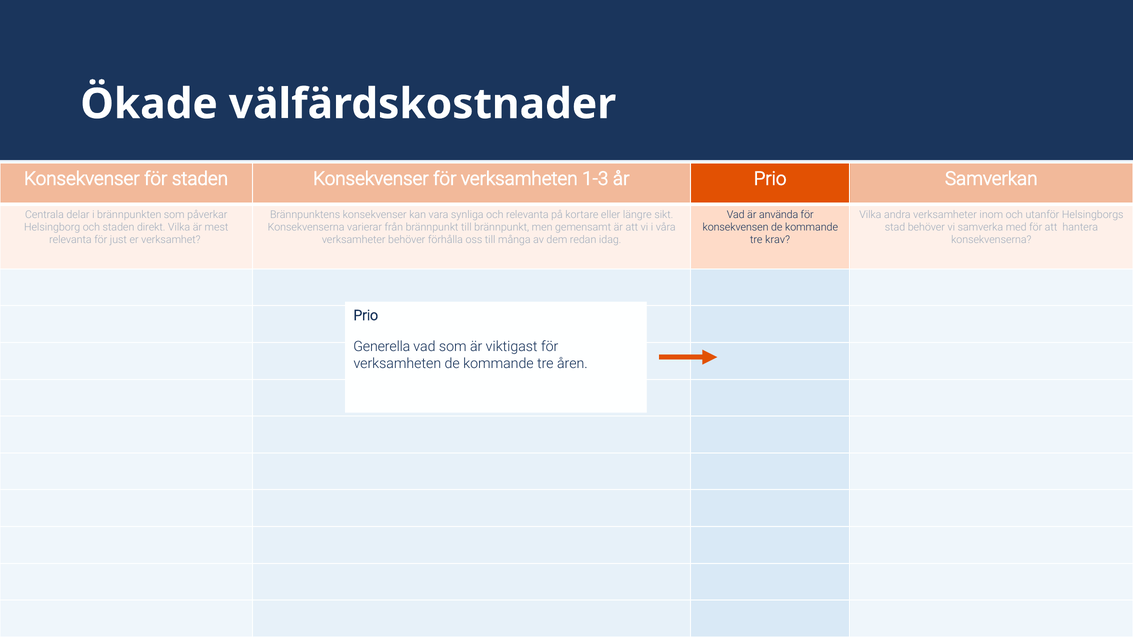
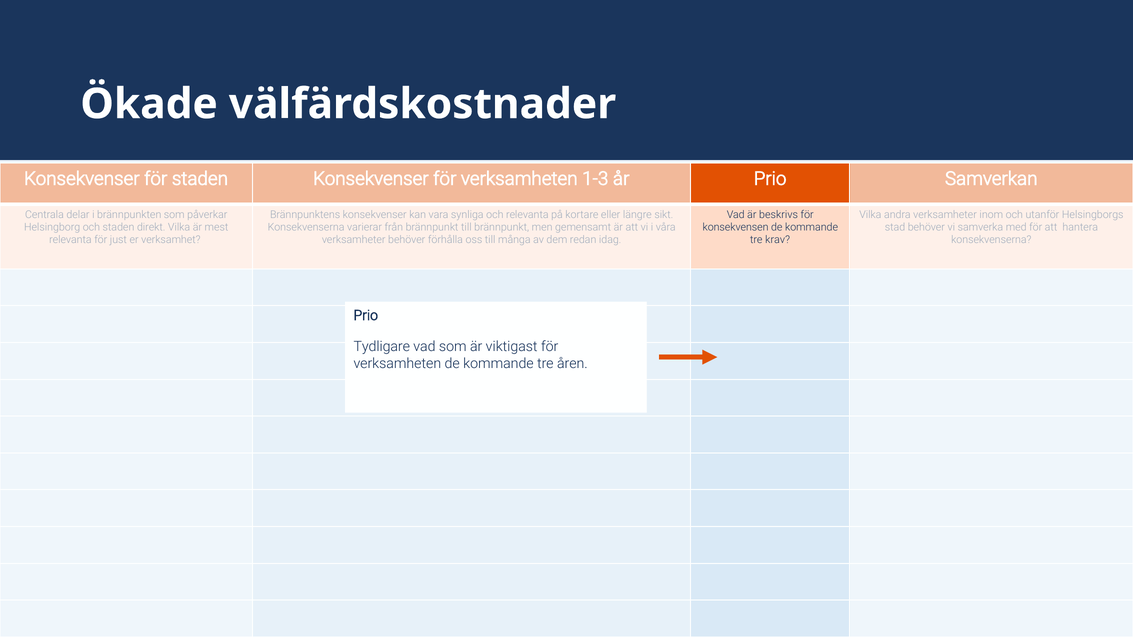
använda: använda -> beskrivs (779, 215)
Generella: Generella -> Tydligare (382, 347)
